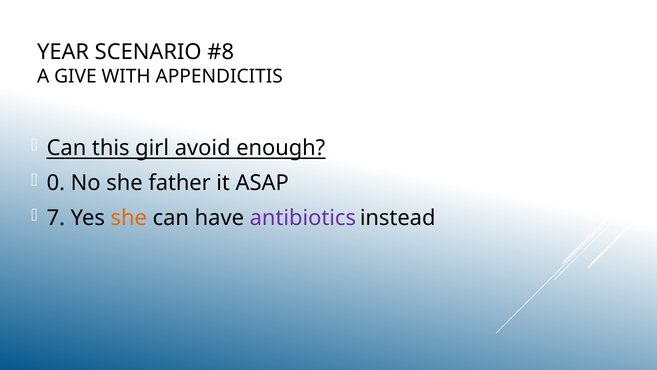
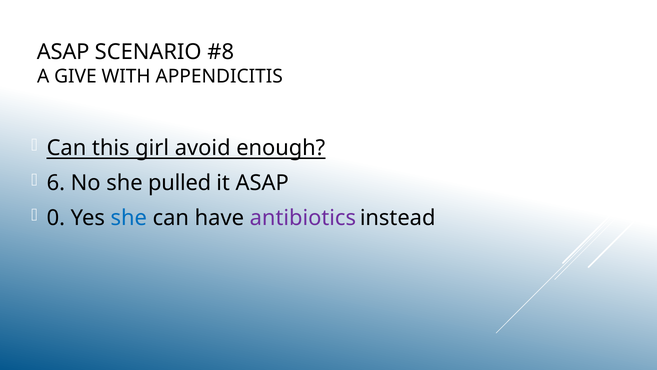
YEAR: YEAR -> ASAP (63, 52)
0: 0 -> 6 (56, 183)
father: father -> pulled (180, 183)
7: 7 -> 0 (56, 218)
she colour: orange -> blue (129, 218)
